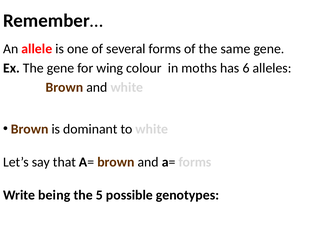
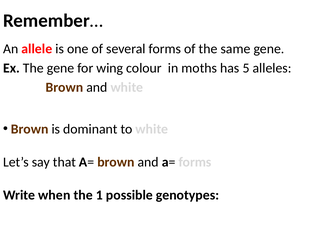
6: 6 -> 5 (246, 68)
being: being -> when (54, 196)
5: 5 -> 1 (99, 196)
